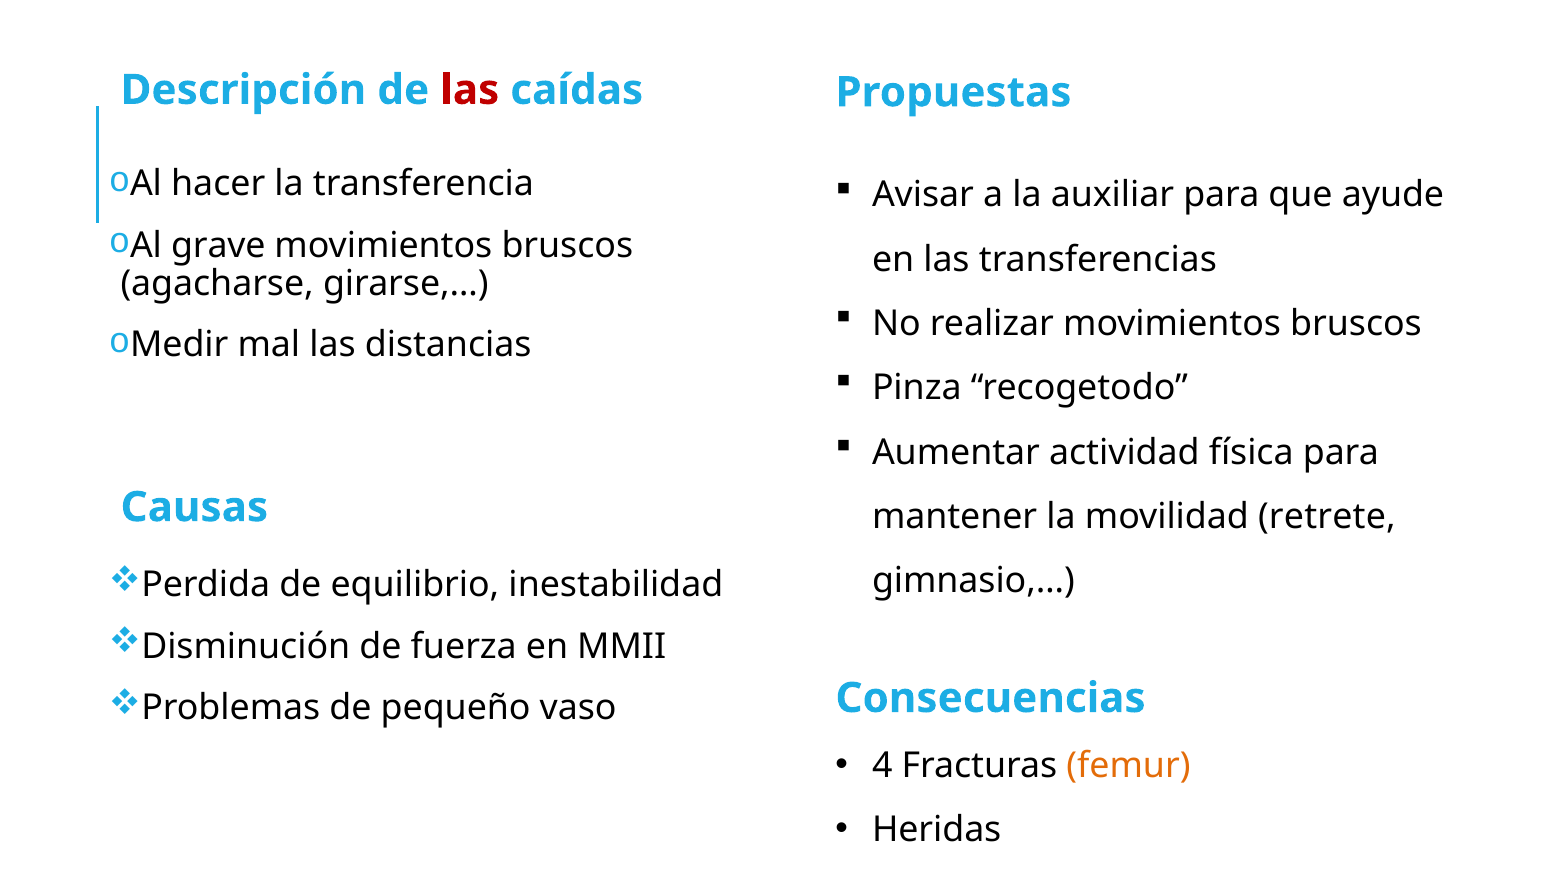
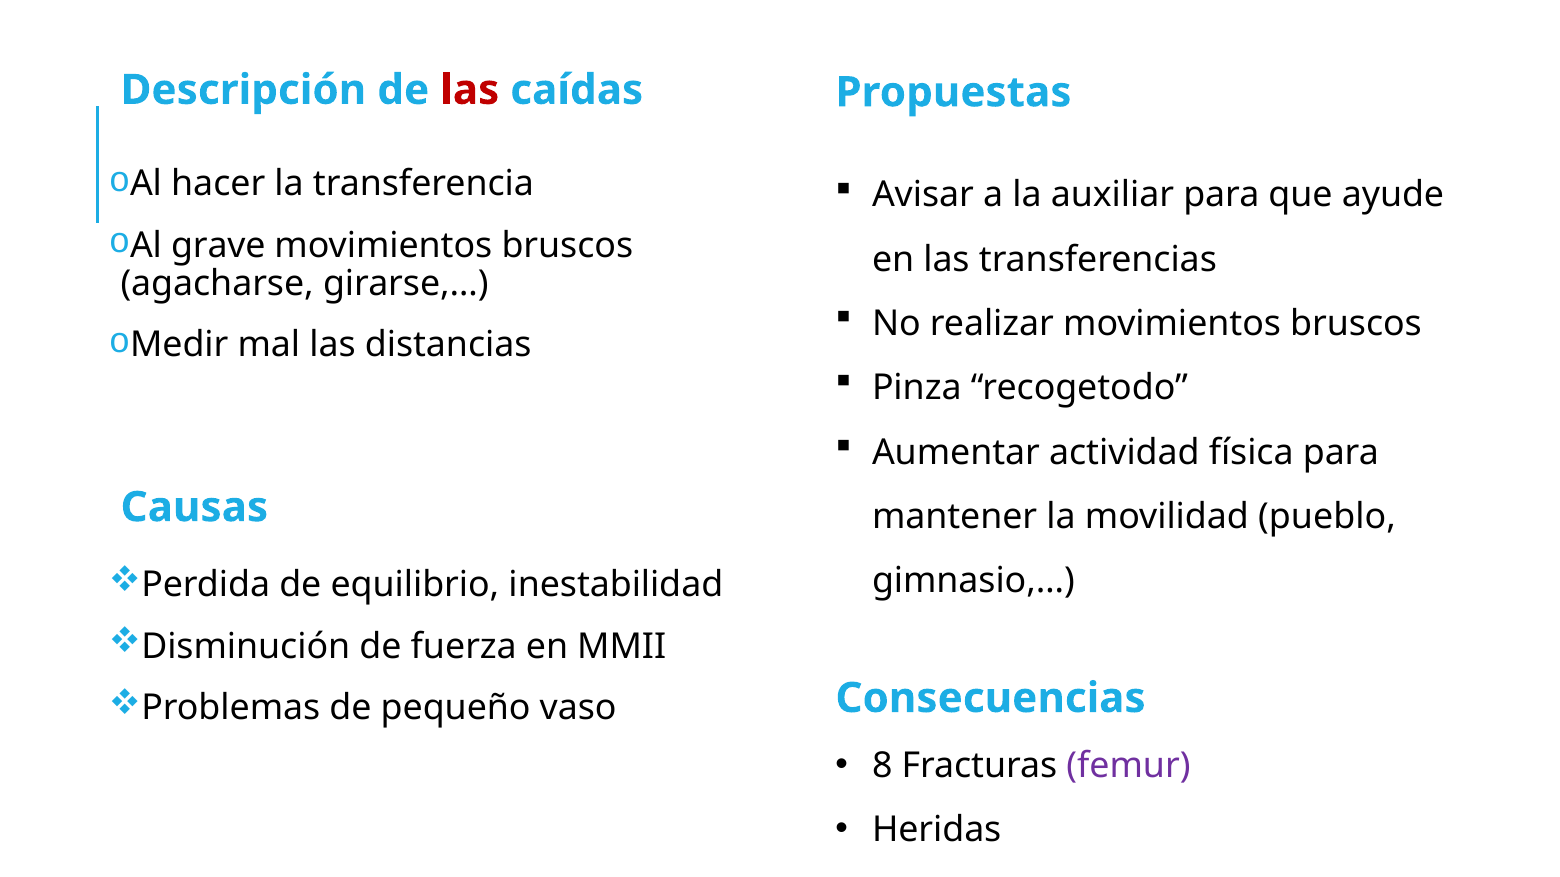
retrete: retrete -> pueblo (1327, 517)
4: 4 -> 8 (882, 766)
femur colour: orange -> purple (1128, 766)
